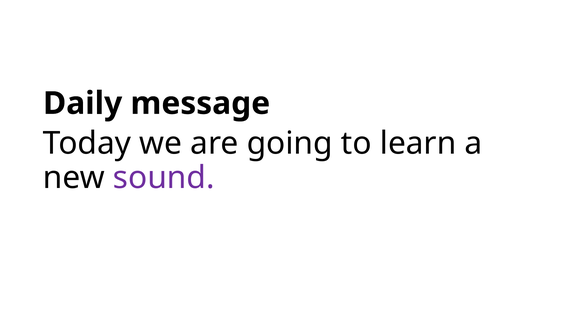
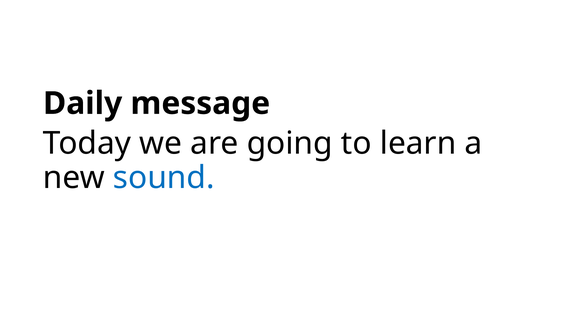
sound colour: purple -> blue (164, 178)
